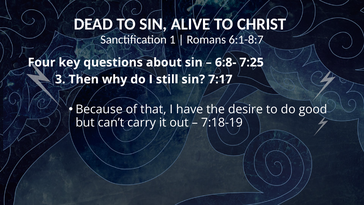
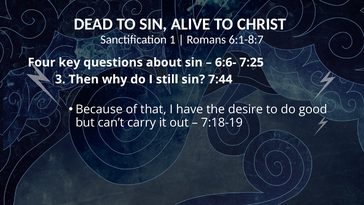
6:8-: 6:8- -> 6:6- (226, 62)
7:17: 7:17 -> 7:44 (220, 79)
